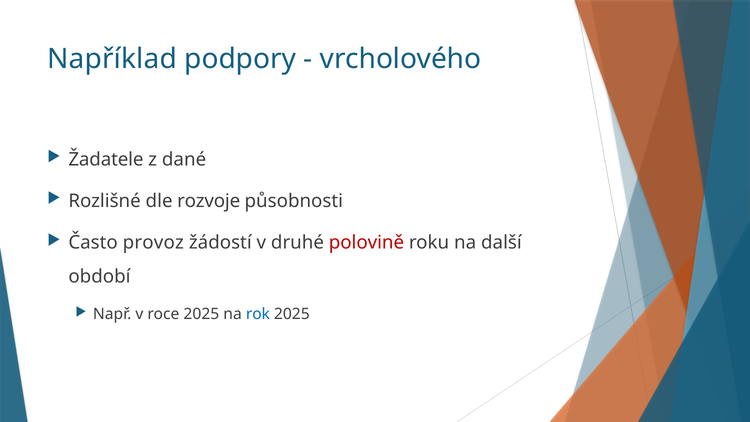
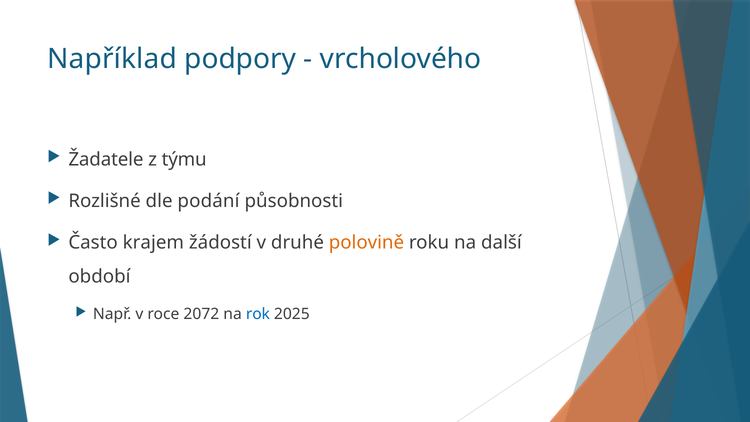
dané: dané -> týmu (184, 160)
rozvoje: rozvoje -> podání (209, 201)
provoz: provoz -> krajem (153, 243)
polovině colour: red -> orange (366, 243)
roce 2025: 2025 -> 2072 (201, 314)
